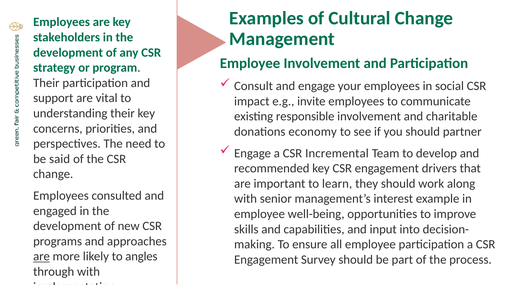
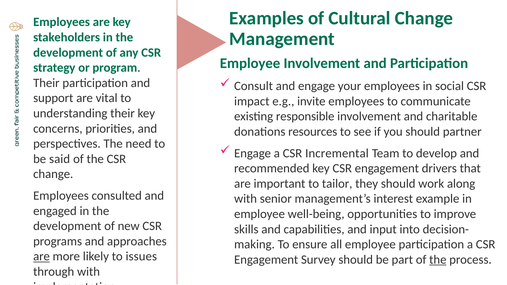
economy: economy -> resources (313, 132)
learn: learn -> tailor (337, 184)
angles: angles -> issues (141, 257)
the underline: none -> present (438, 260)
